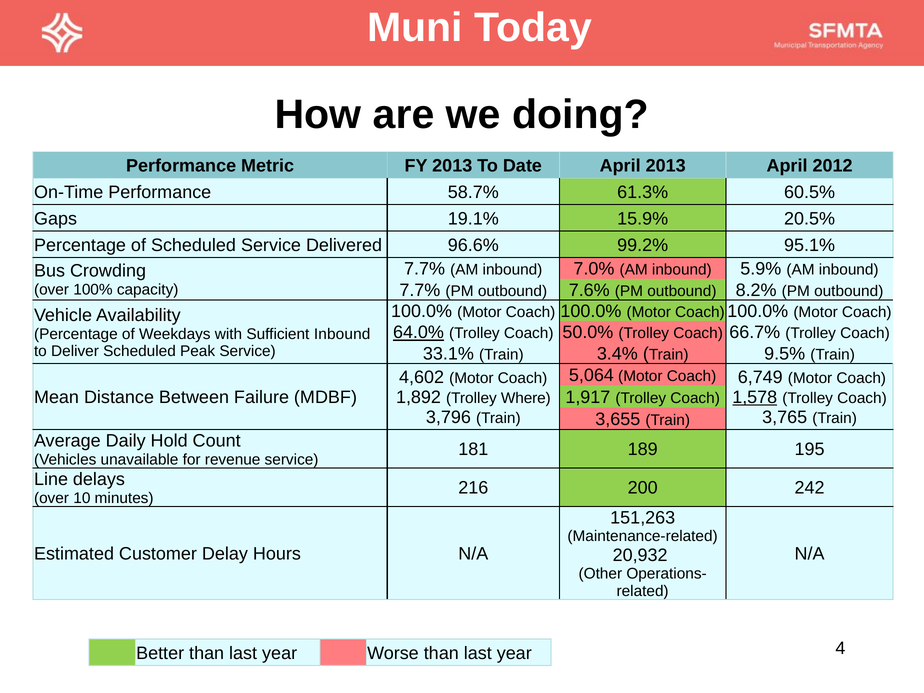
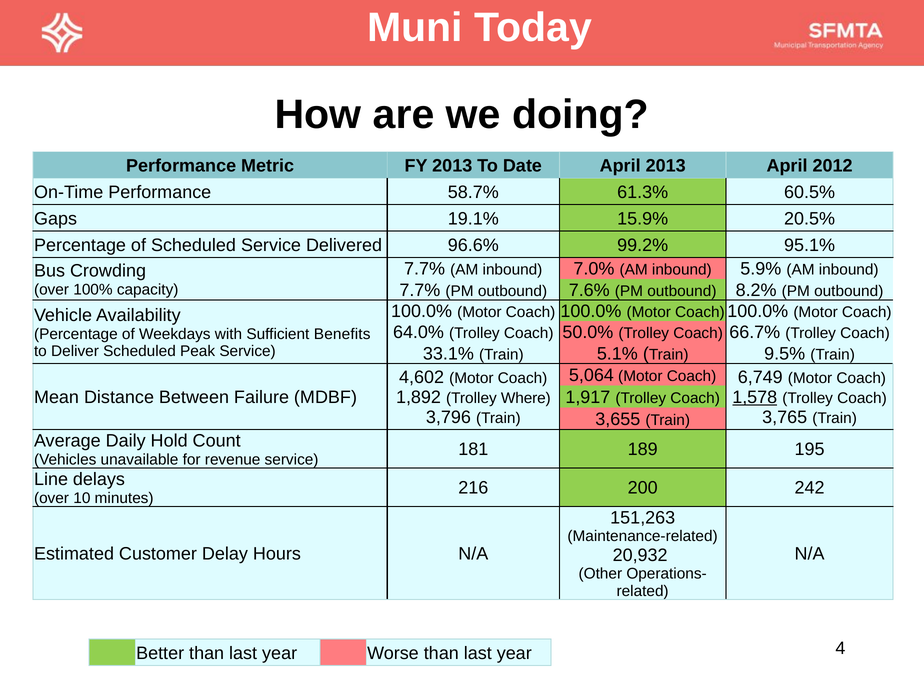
64.0% underline: present -> none (418, 332)
Sufficient Inbound: Inbound -> Benefits (342, 334)
3.4%: 3.4% -> 5.1% (617, 354)
